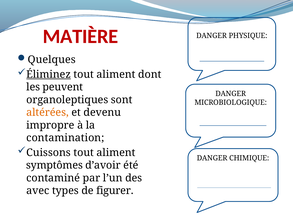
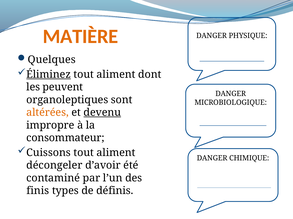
MATIÈRE colour: red -> orange (80, 36)
devenu underline: none -> present (102, 113)
contamination: contamination -> consommateur (65, 138)
symptômes: symptômes -> décongeler (54, 166)
avec: avec -> finis (38, 191)
figurer: figurer -> définis (115, 191)
